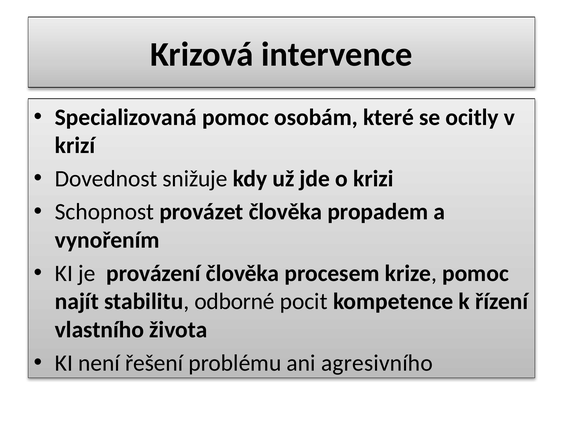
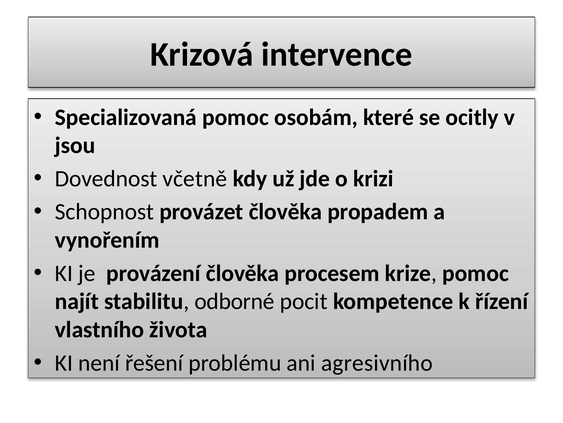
krizí: krizí -> jsou (75, 145)
snižuje: snižuje -> včetně (195, 178)
